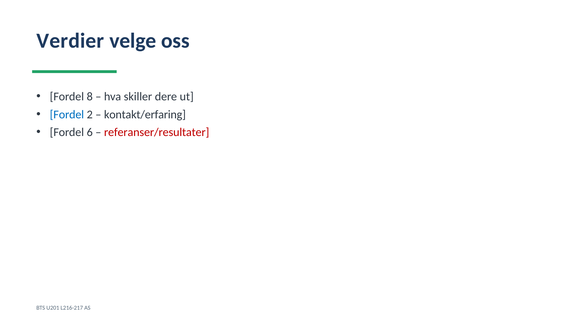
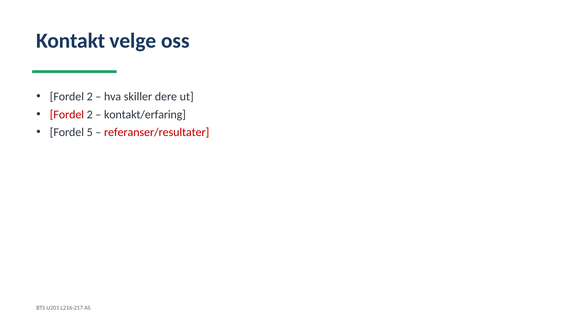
Verdier: Verdier -> Kontakt (71, 41)
8: 8 -> 2 (90, 97)
Fordel colour: blue -> red (67, 115)
6: 6 -> 5 (90, 133)
